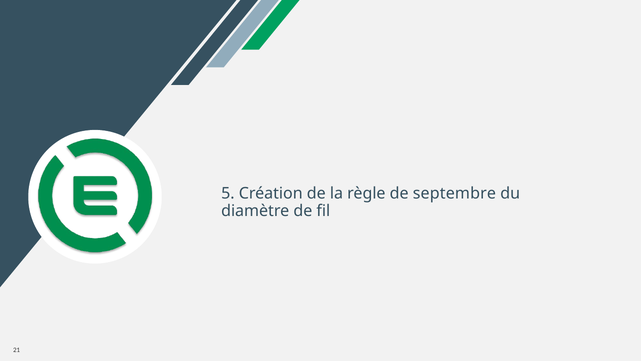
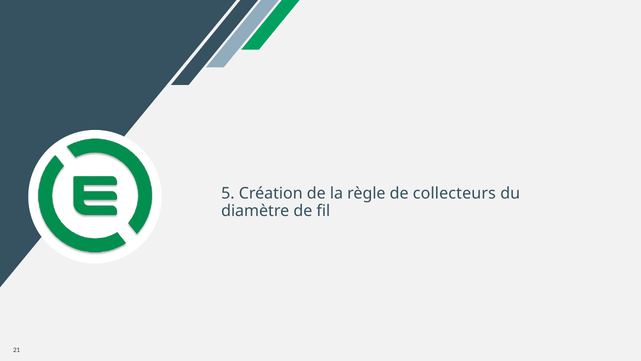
septembre: septembre -> collecteurs (454, 193)
